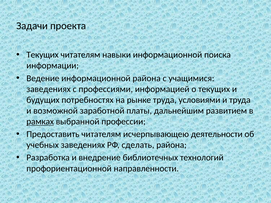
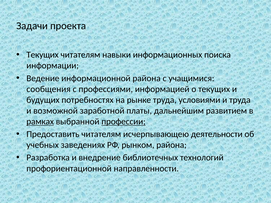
навыки информационной: информационной -> информационных (168, 55)
заведениях: заведениях -> сообщения (49, 89)
профессии underline: none -> present (123, 122)
сделать: сделать -> рынком (138, 145)
